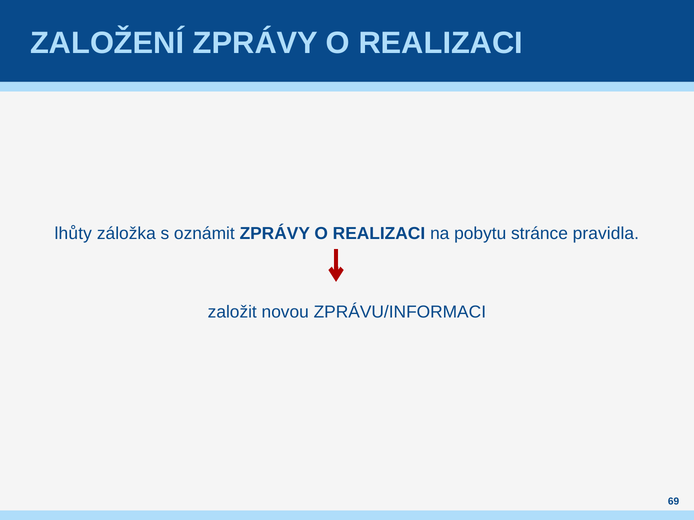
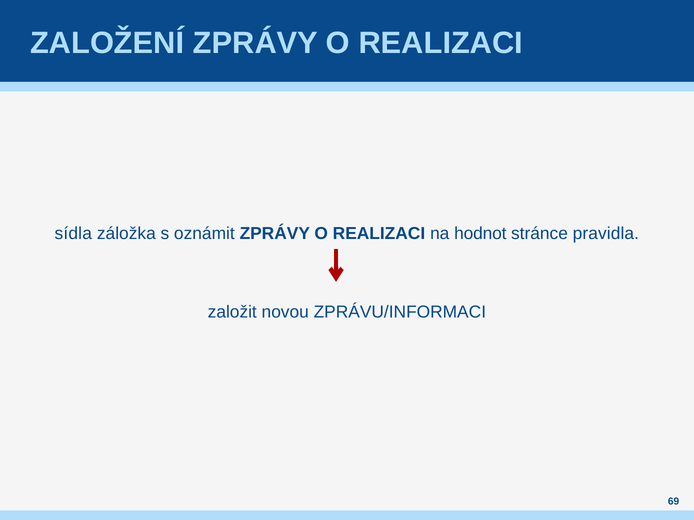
lhůty: lhůty -> sídla (73, 234)
pobytu: pobytu -> hodnot (480, 234)
